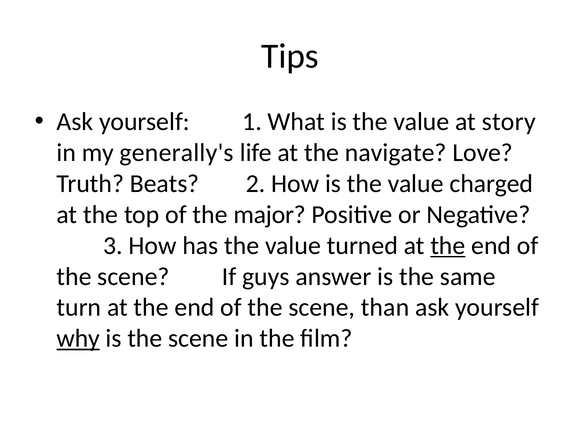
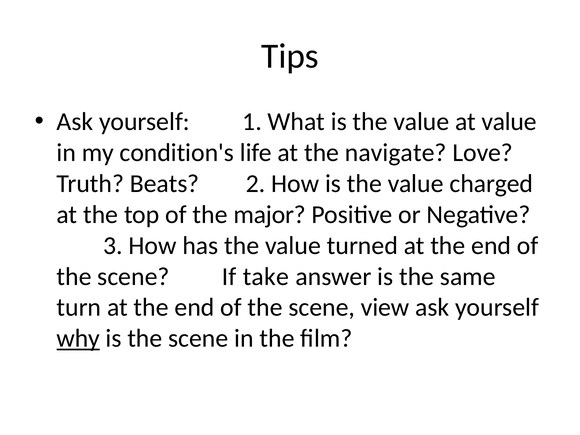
at story: story -> value (509, 122)
generally's: generally's -> condition's (177, 153)
the underline: present -> none (448, 246)
guys: guys -> take (266, 277)
than: than -> view (385, 307)
